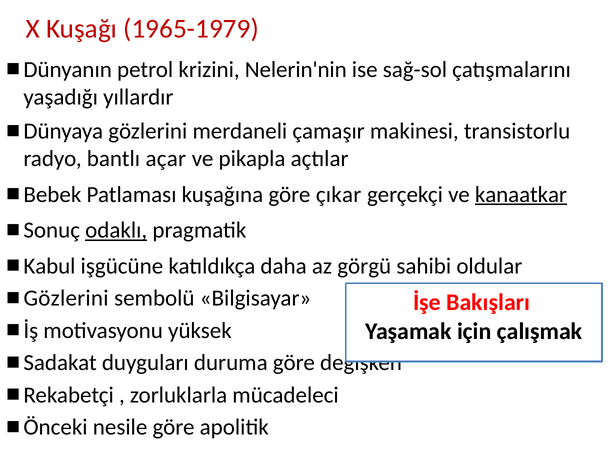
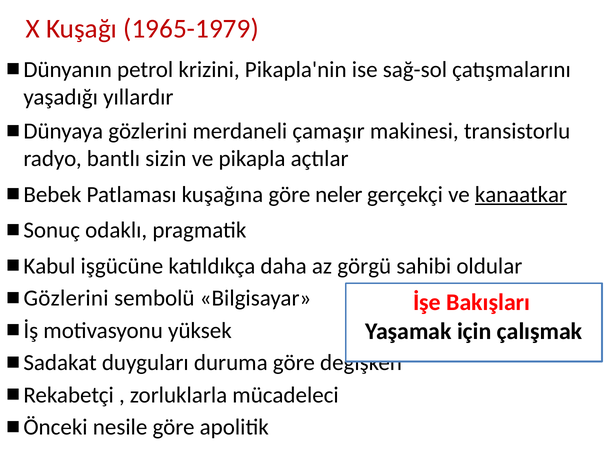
Nelerin'nin: Nelerin'nin -> Pikapla'nin (296, 70)
açar: açar -> sizin (166, 159)
çıkar: çıkar -> neler (339, 195)
odaklı underline: present -> none (116, 230)
